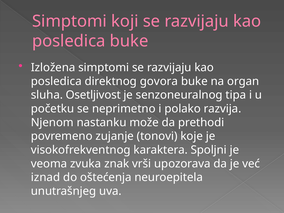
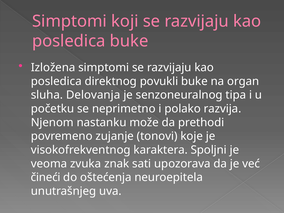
govora: govora -> povukli (159, 81)
Osetljivost: Osetljivost -> Delovanja (93, 95)
vrši: vrši -> sati (142, 164)
iznad: iznad -> čineći (46, 177)
